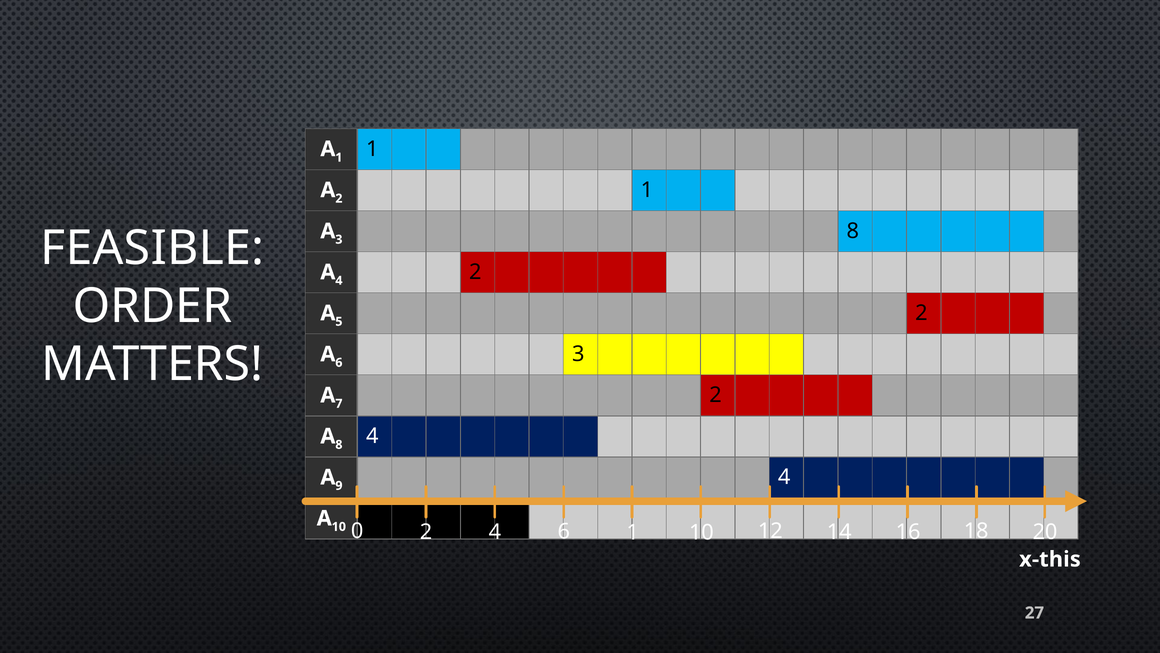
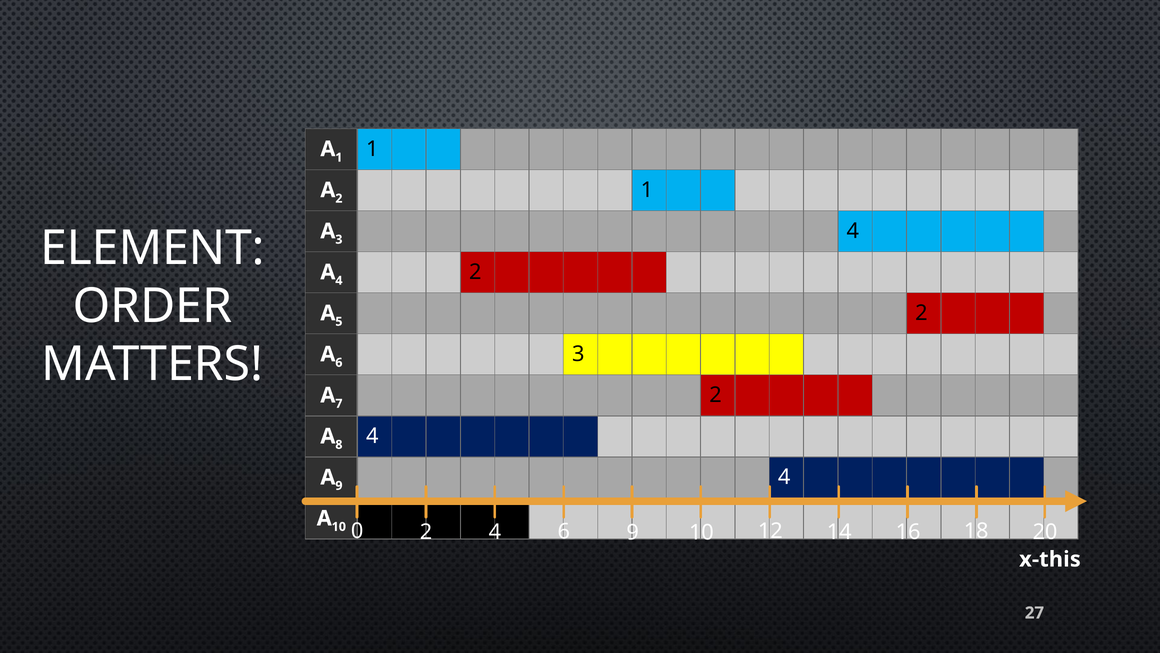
3 8: 8 -> 4 (853, 231)
FEASIBLE: FEASIBLE -> ELEMENT (153, 248)
6 1: 1 -> 9 (633, 532)
